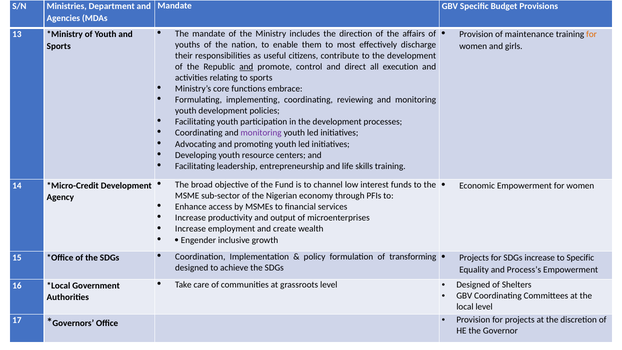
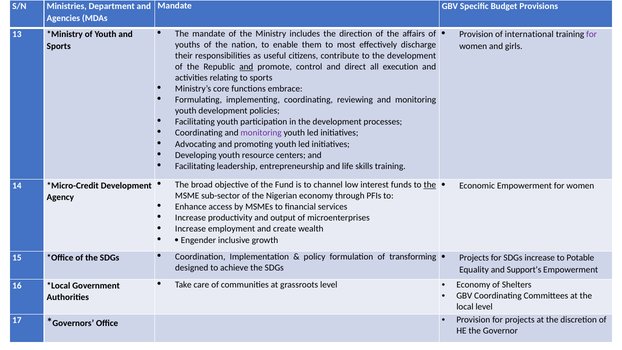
maintenance: maintenance -> international (529, 34)
for colour: orange -> purple (592, 34)
the underline: none -> present (430, 185)
to Specific: Specific -> Potable (580, 258)
Process’s: Process’s -> Support’s (524, 269)
Designed: Designed -> Economy (473, 285)
